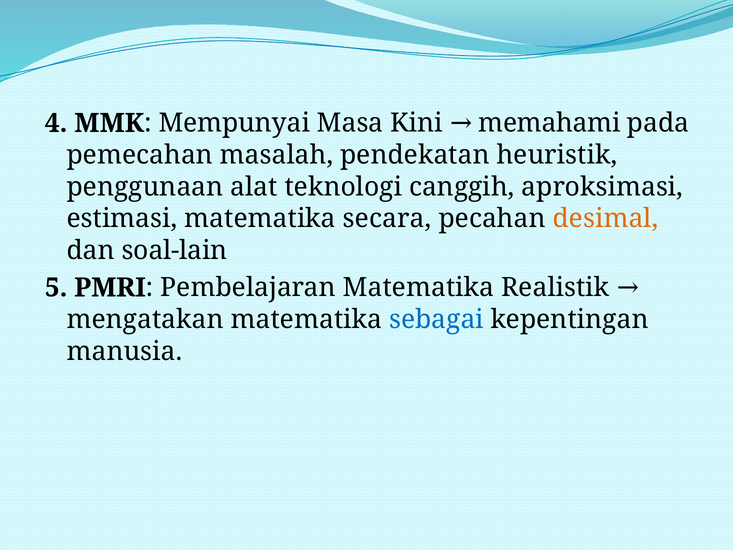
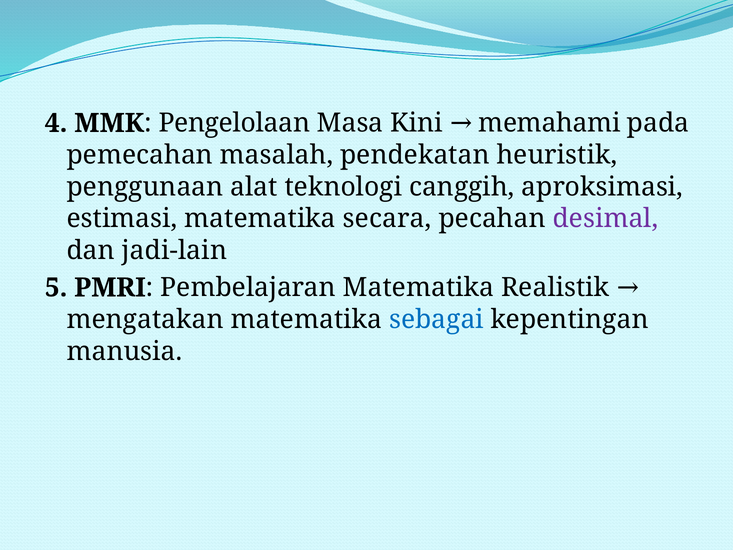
Mempunyai: Mempunyai -> Pengelolaan (234, 123)
desimal colour: orange -> purple (606, 219)
soal-lain: soal-lain -> jadi-lain (174, 250)
